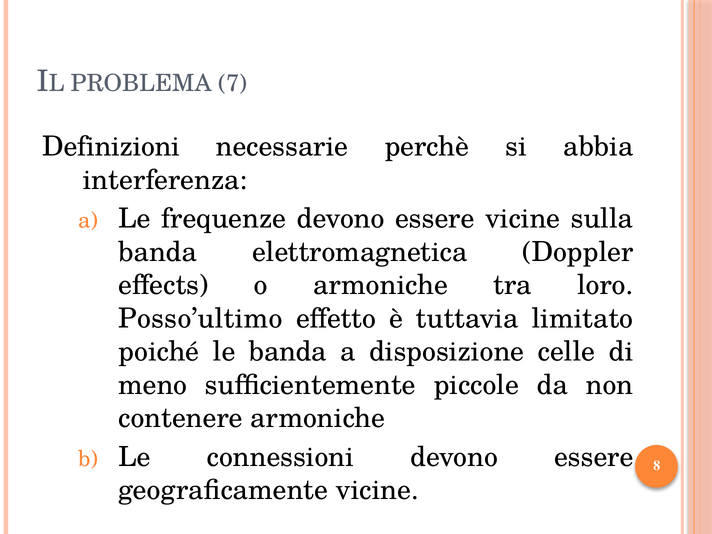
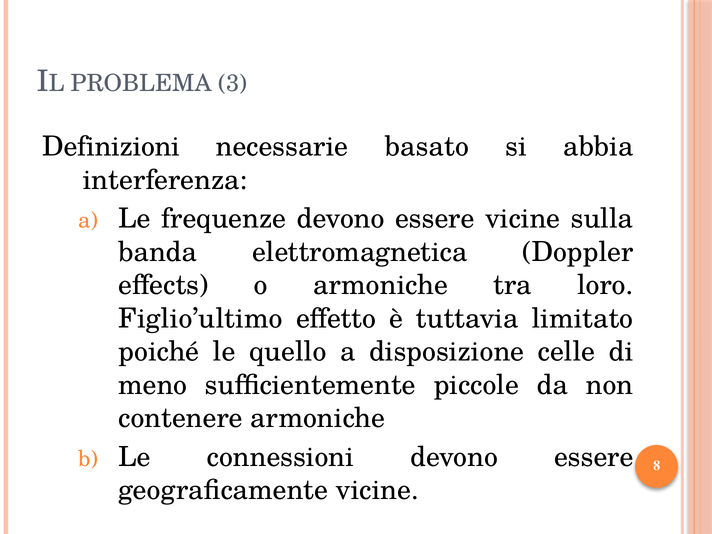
7: 7 -> 3 (233, 84)
perchè: perchè -> basato (427, 147)
Posso’ultimo: Posso’ultimo -> Figlio’ultimo (201, 318)
le banda: banda -> quello (288, 352)
